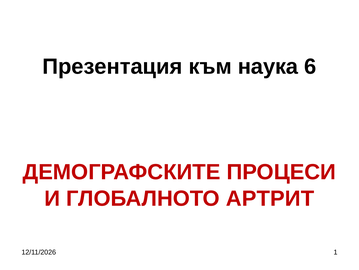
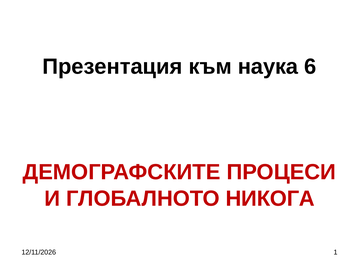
АРТРИТ: АРТРИТ -> НИКОГА (270, 198)
